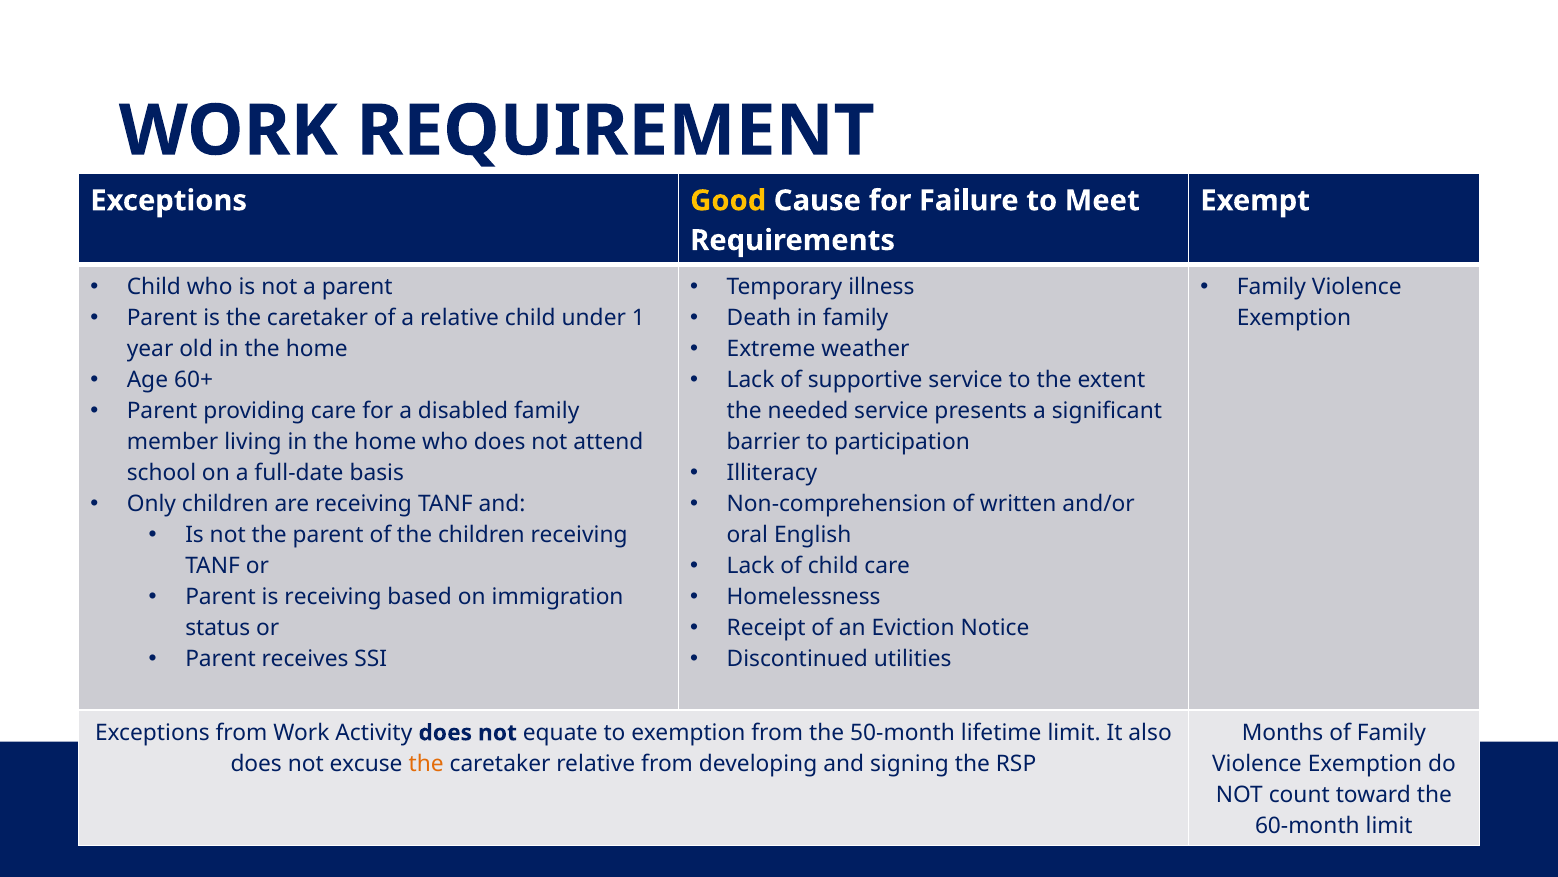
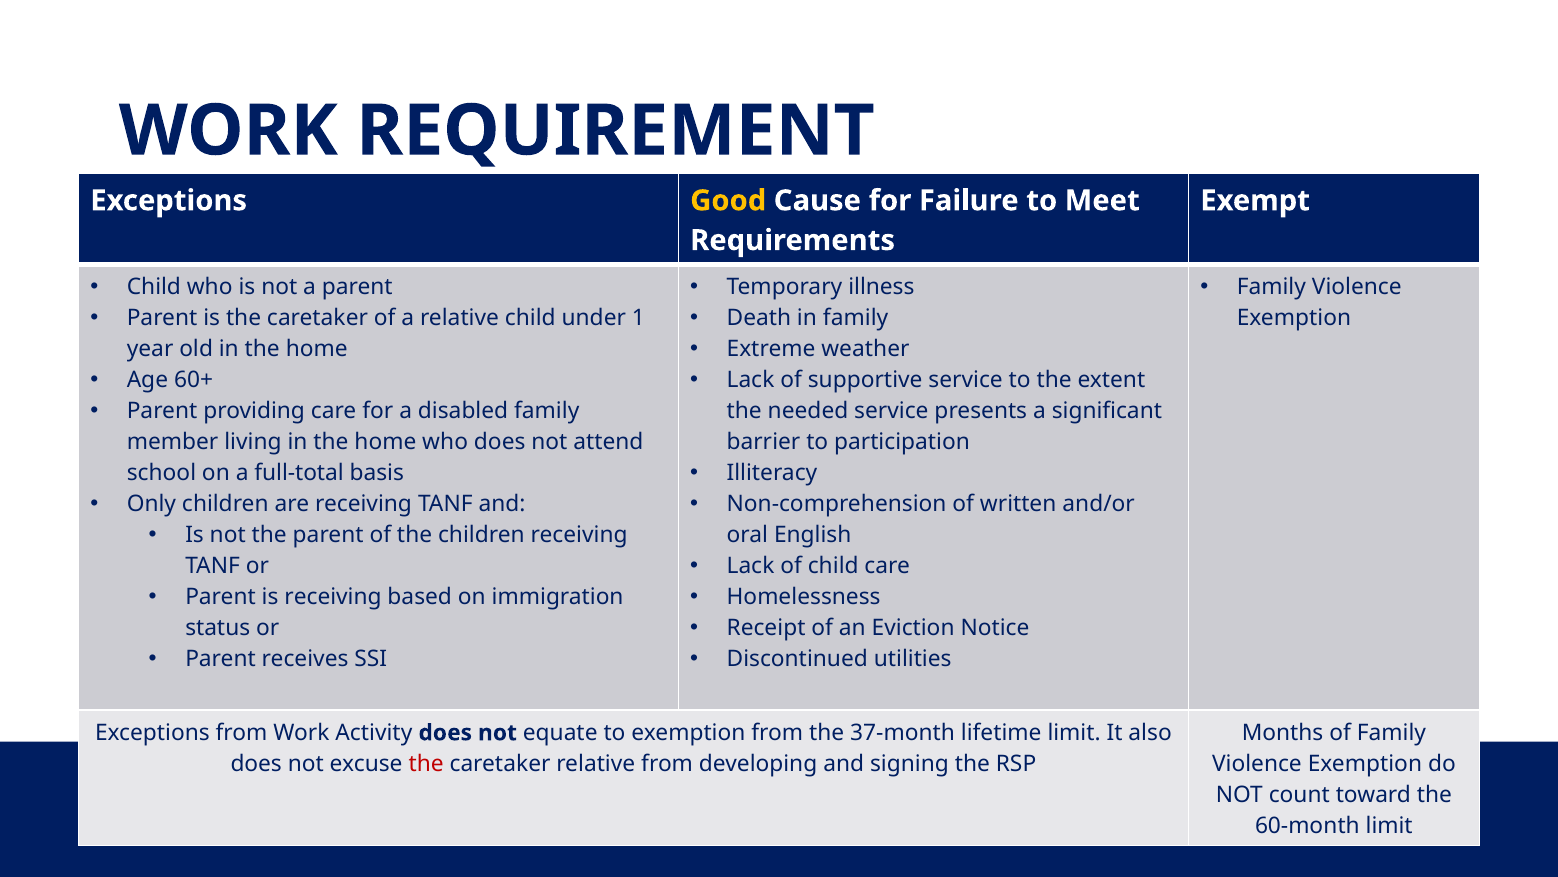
full-date: full-date -> full-total (299, 473)
50-month: 50-month -> 37-month (903, 732)
the colour: orange -> red (426, 763)
